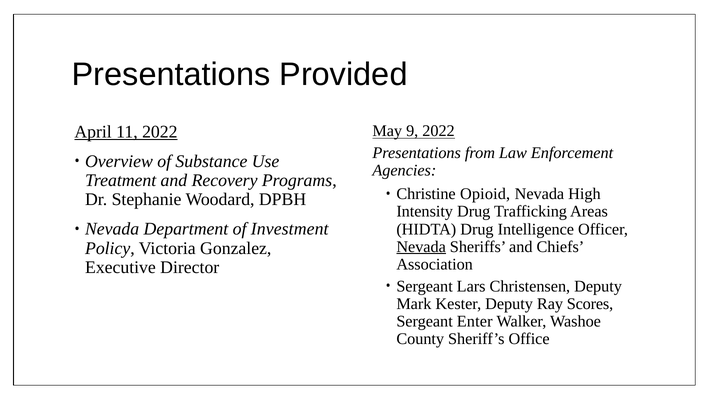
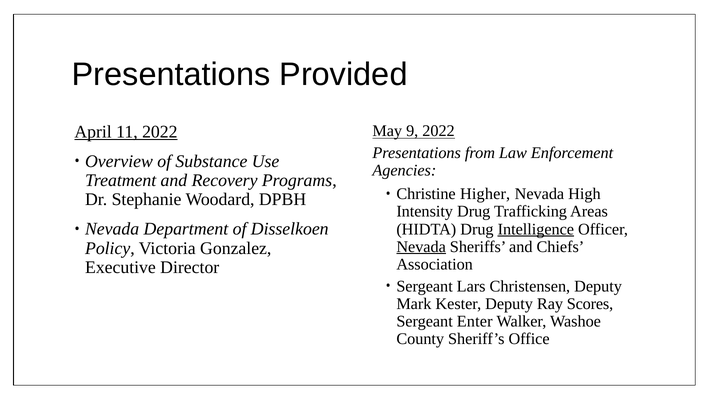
Opioid: Opioid -> Higher (485, 194)
Intelligence underline: none -> present (536, 229)
Investment: Investment -> Disselkoen (290, 229)
